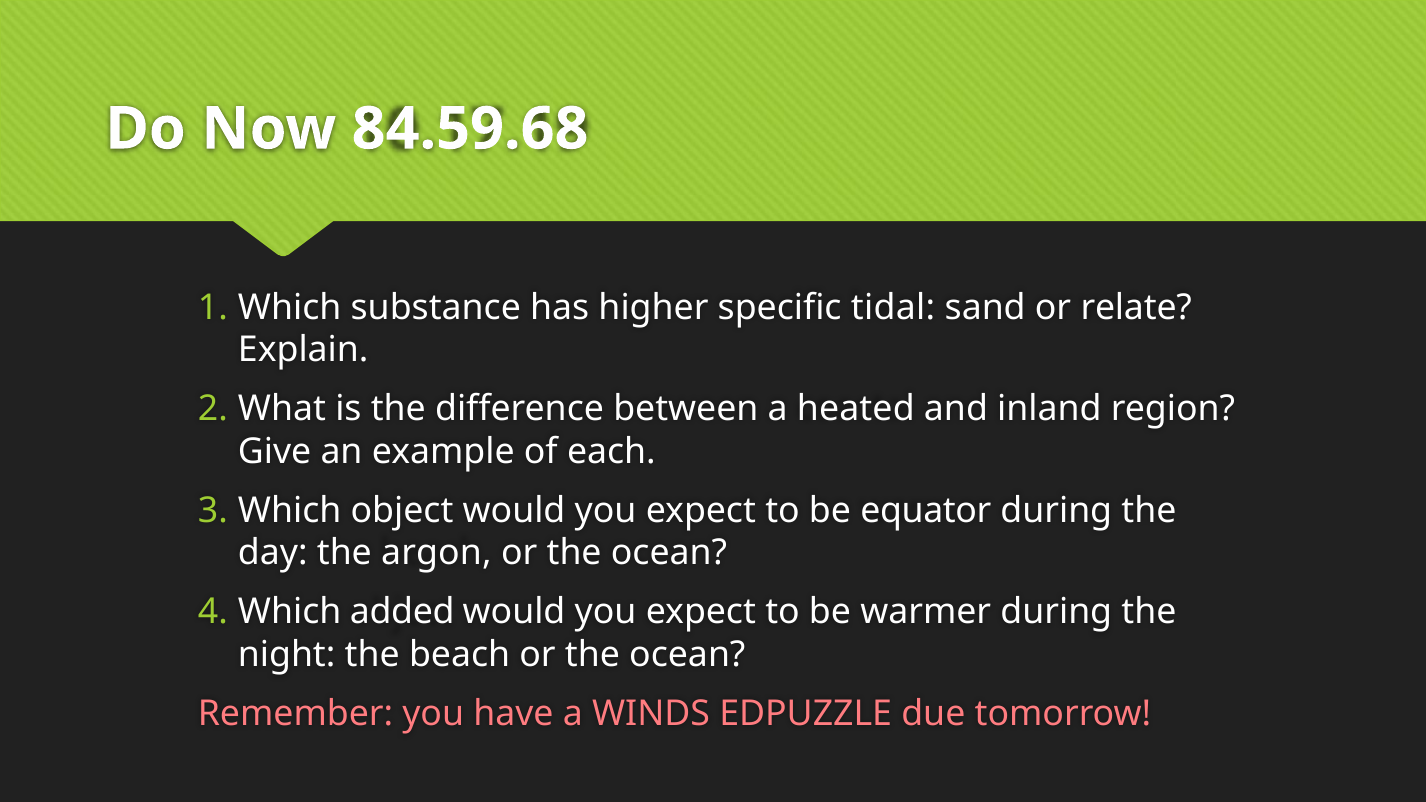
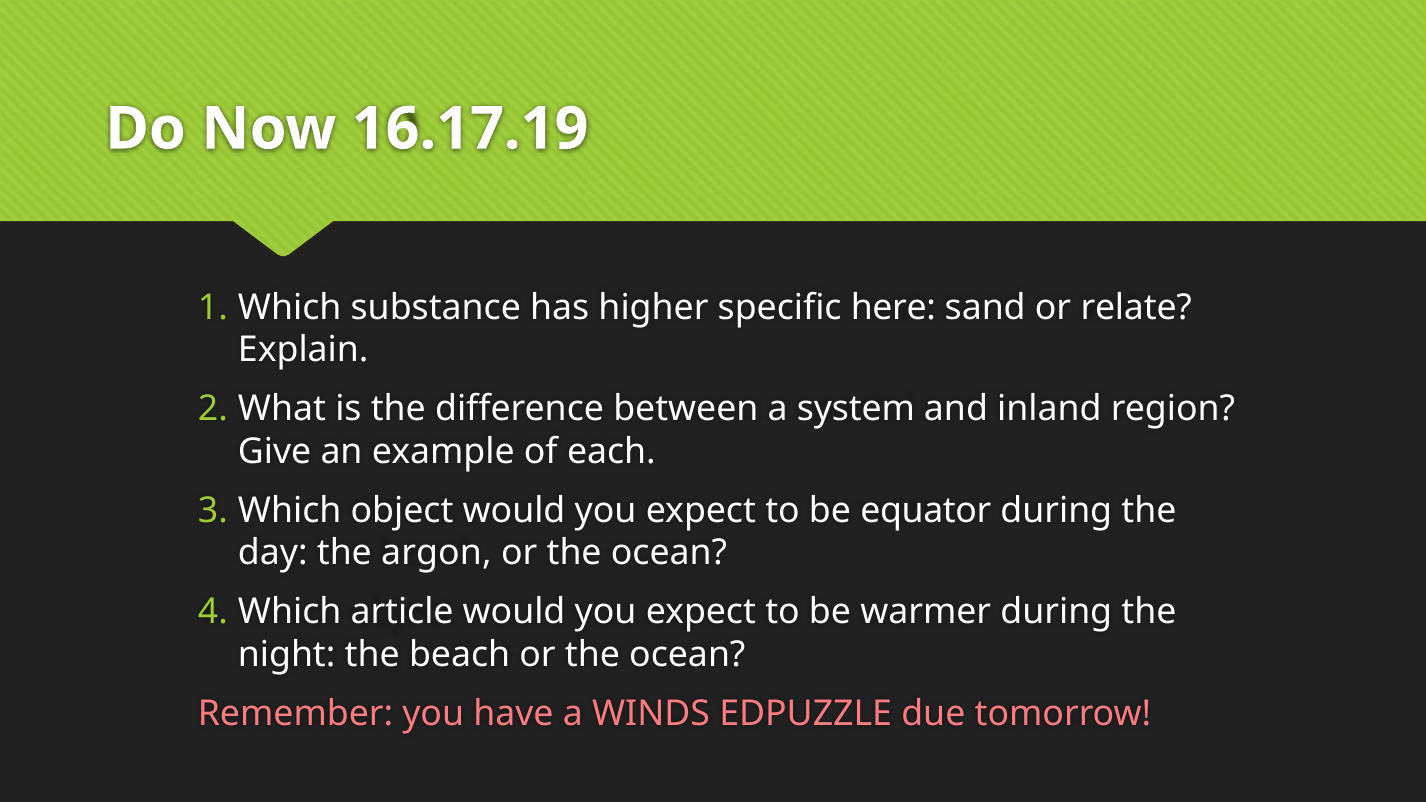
84.59.68: 84.59.68 -> 16.17.19 (470, 129)
tidal: tidal -> here (893, 307)
heated: heated -> system (856, 409)
added: added -> article (402, 612)
